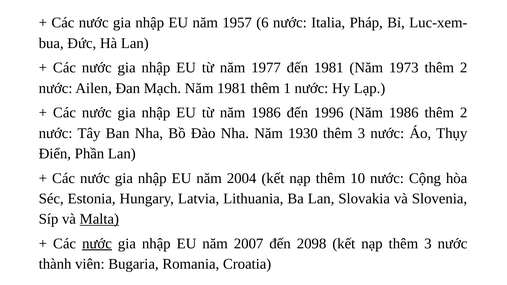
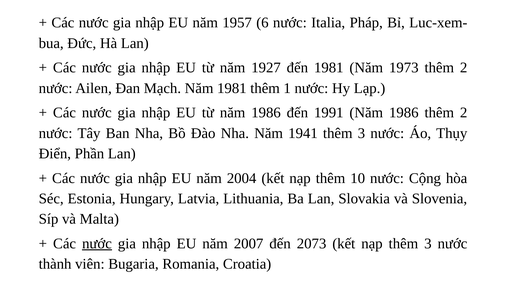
1977: 1977 -> 1927 (266, 68)
1996: 1996 -> 1991 (329, 113)
1930: 1930 -> 1941 (303, 133)
Malta underline: present -> none (99, 219)
2098: 2098 -> 2073 (312, 244)
